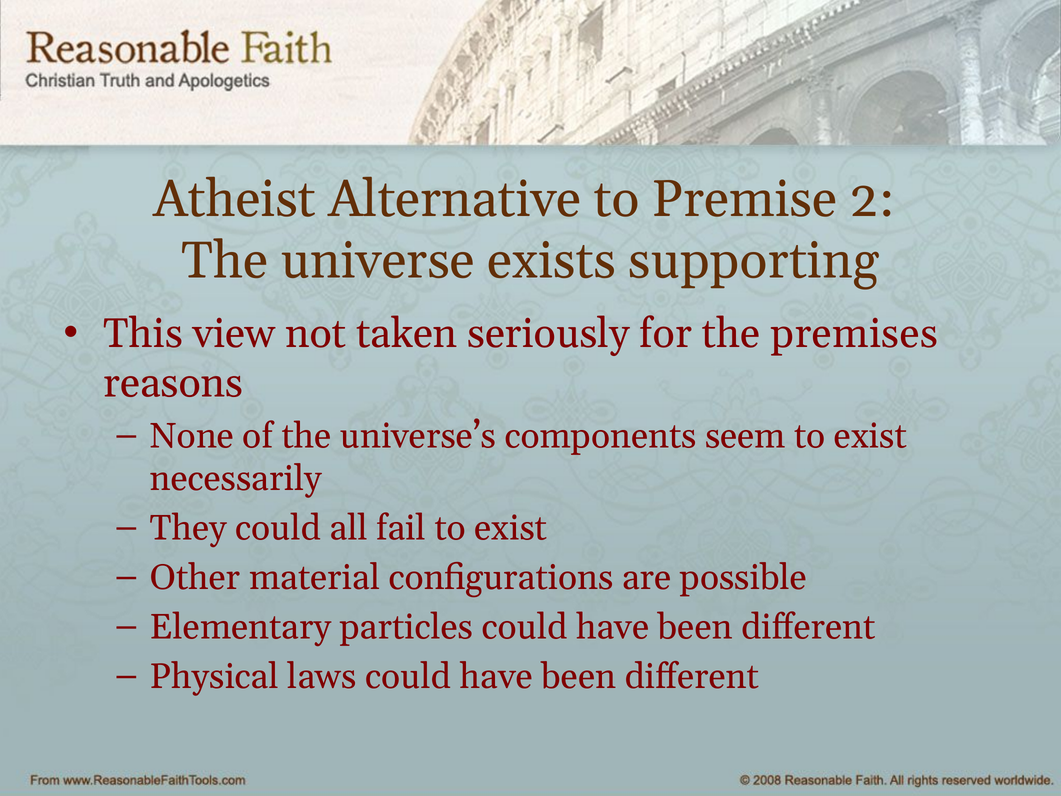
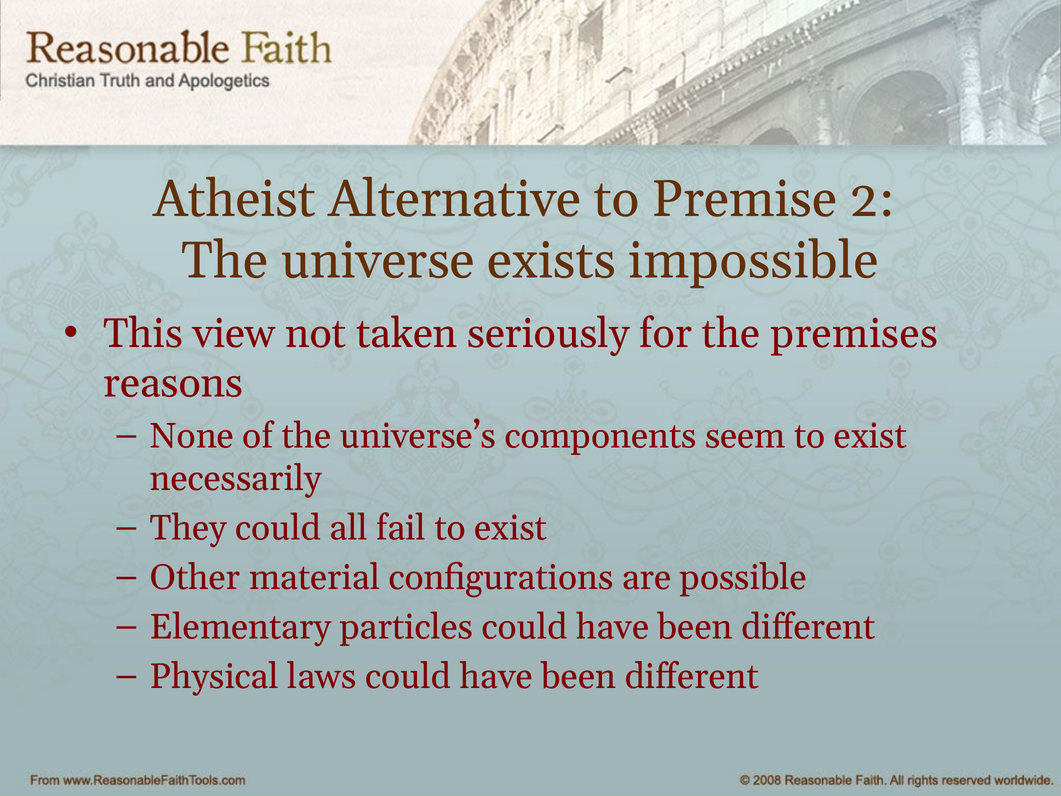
supporting: supporting -> impossible (754, 261)
